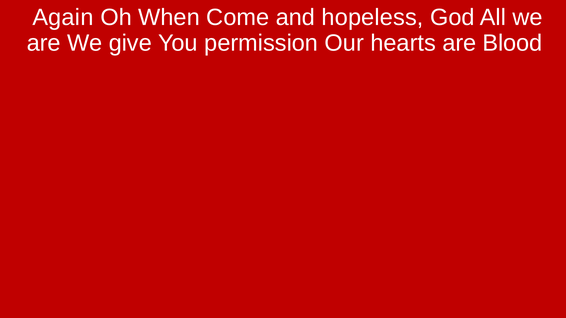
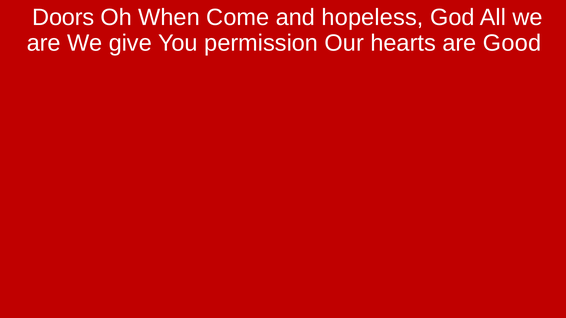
Again: Again -> Doors (63, 18)
Blood: Blood -> Good (512, 43)
